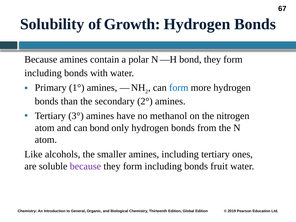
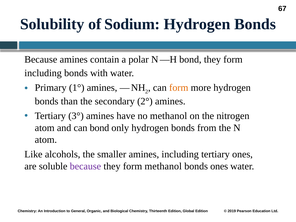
Growth: Growth -> Sodium (132, 24)
form colour: blue -> orange (179, 88)
including: including -> methanol (163, 166)
bonds fruit: fruit -> ones (219, 166)
